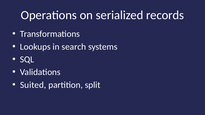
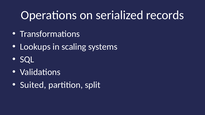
search: search -> scaling (74, 47)
